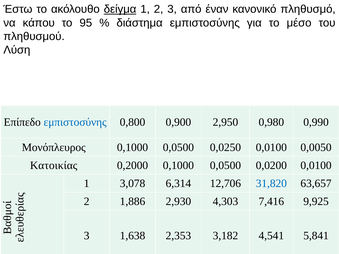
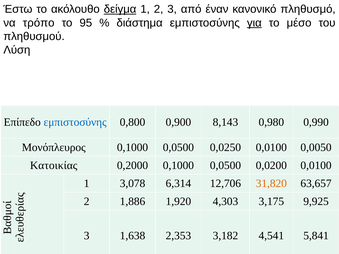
κάπου: κάπου -> τρόπο (39, 23)
για underline: none -> present (254, 23)
2,950: 2,950 -> 8,143 (225, 122)
31,820 colour: blue -> orange (271, 184)
2,930: 2,930 -> 1,920 (178, 202)
7,416: 7,416 -> 3,175 (271, 202)
